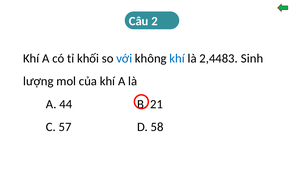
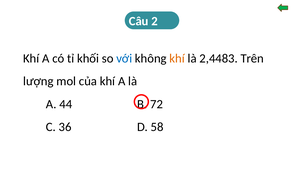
khí colour: blue -> orange (177, 59)
Sinh: Sinh -> Trên (252, 59)
21: 21 -> 72 (157, 104)
57: 57 -> 36 (65, 127)
